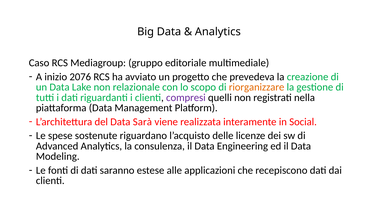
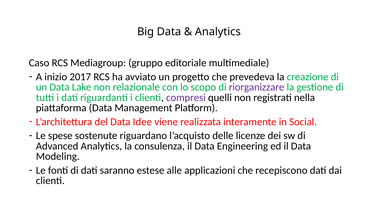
2076: 2076 -> 2017 (80, 77)
riorganizzare colour: orange -> purple (257, 87)
Sarà: Sarà -> Idee (142, 122)
